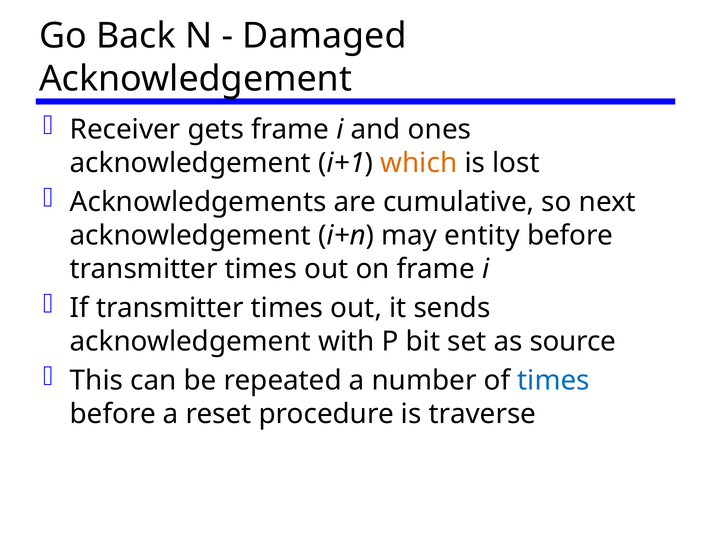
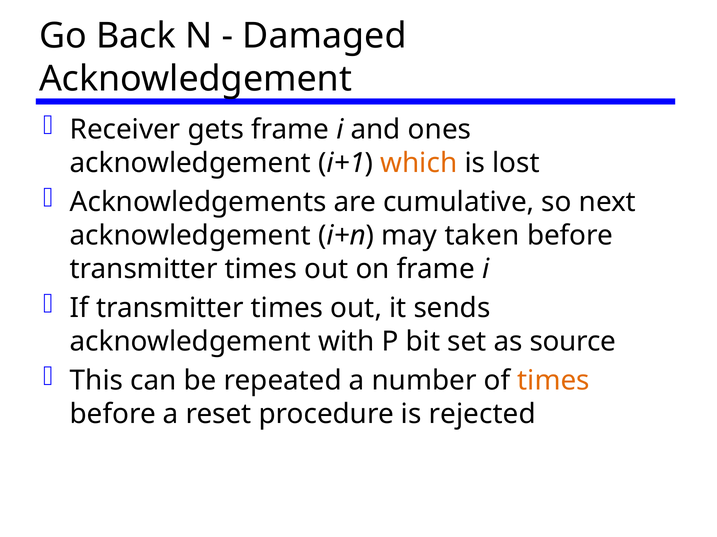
entity: entity -> taken (482, 236)
times colour: blue -> orange (554, 381)
traverse: traverse -> rejected (482, 414)
